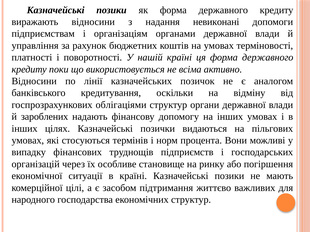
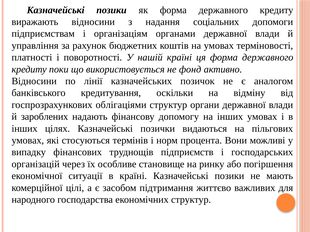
невиконані: невиконані -> соціальних (216, 22)
всіма: всіма -> фонд (190, 69)
